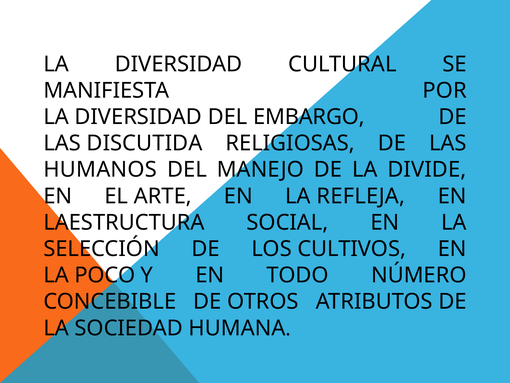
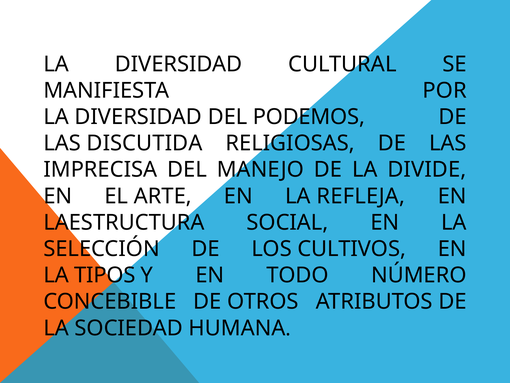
EMBARGO: EMBARGO -> PODEMOS (309, 117)
HUMANOS: HUMANOS -> IMPRECISA (100, 170)
POCO: POCO -> TIPOS (105, 275)
